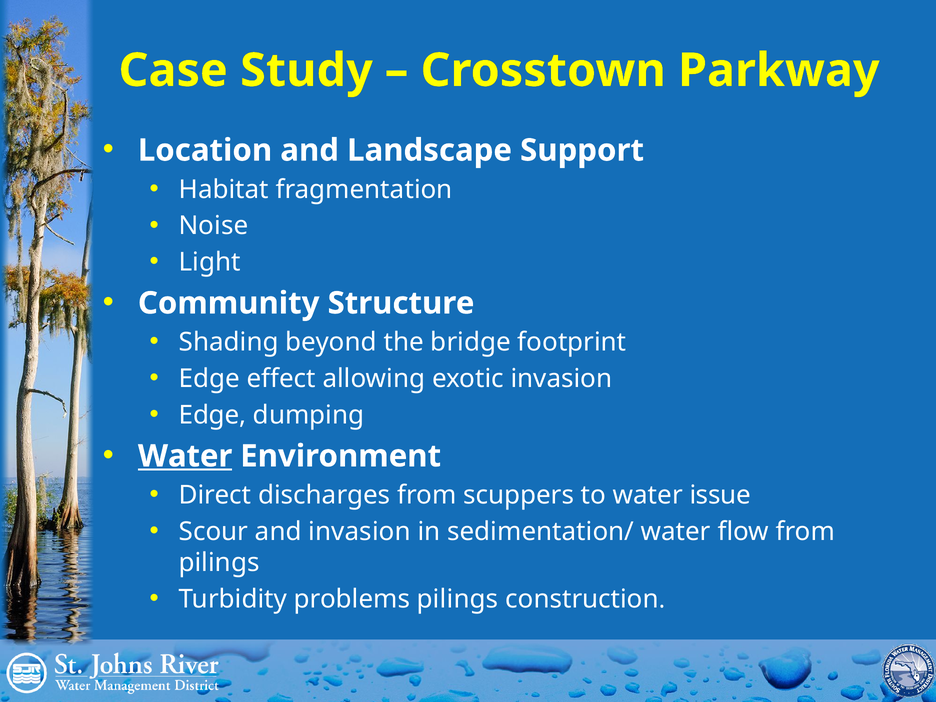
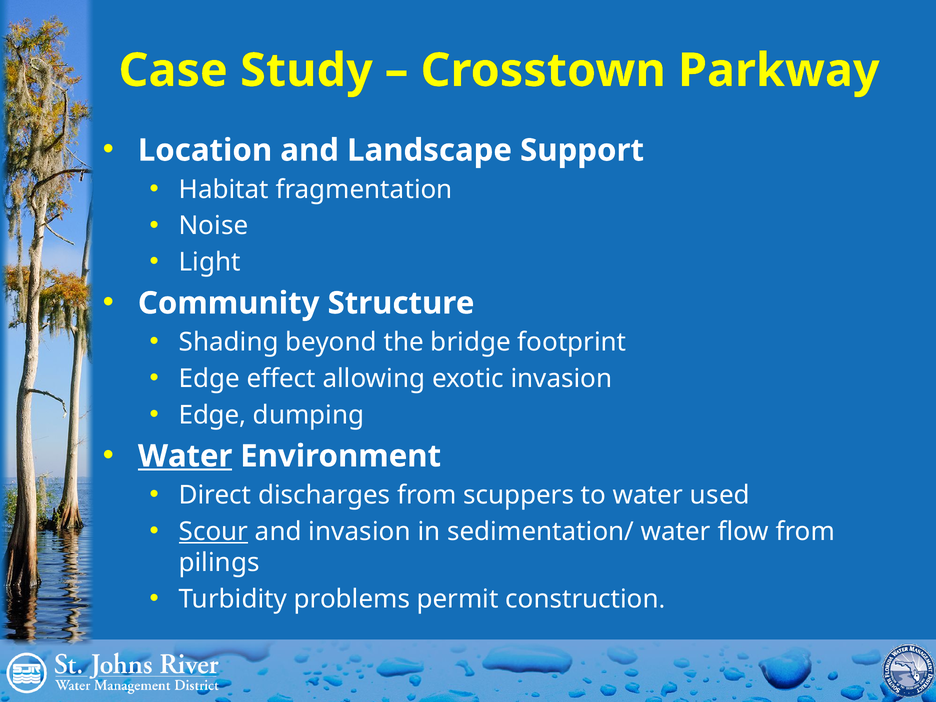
issue: issue -> used (720, 495)
Scour underline: none -> present (214, 532)
problems pilings: pilings -> permit (458, 599)
